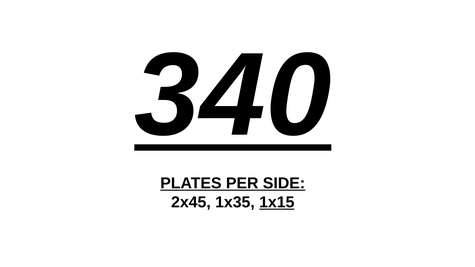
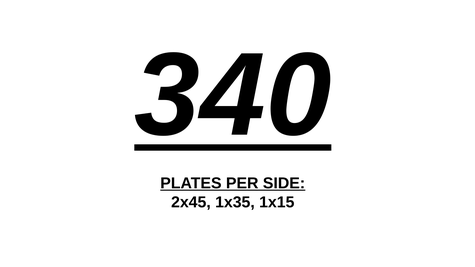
1x15 underline: present -> none (277, 202)
